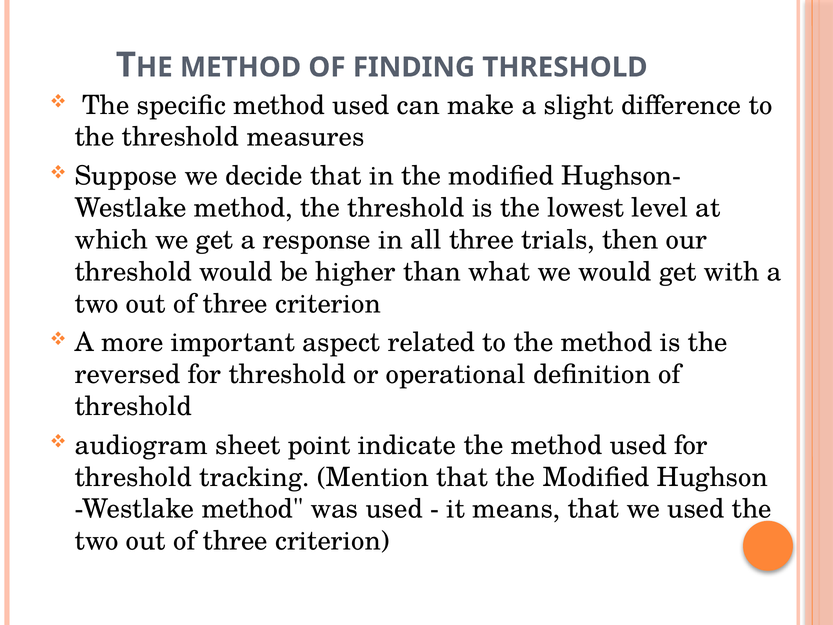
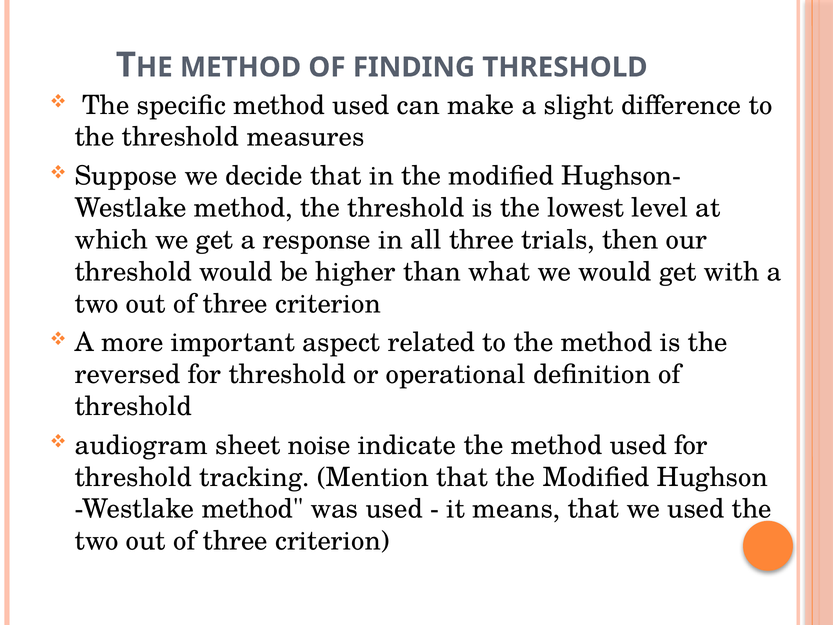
point: point -> noise (319, 445)
